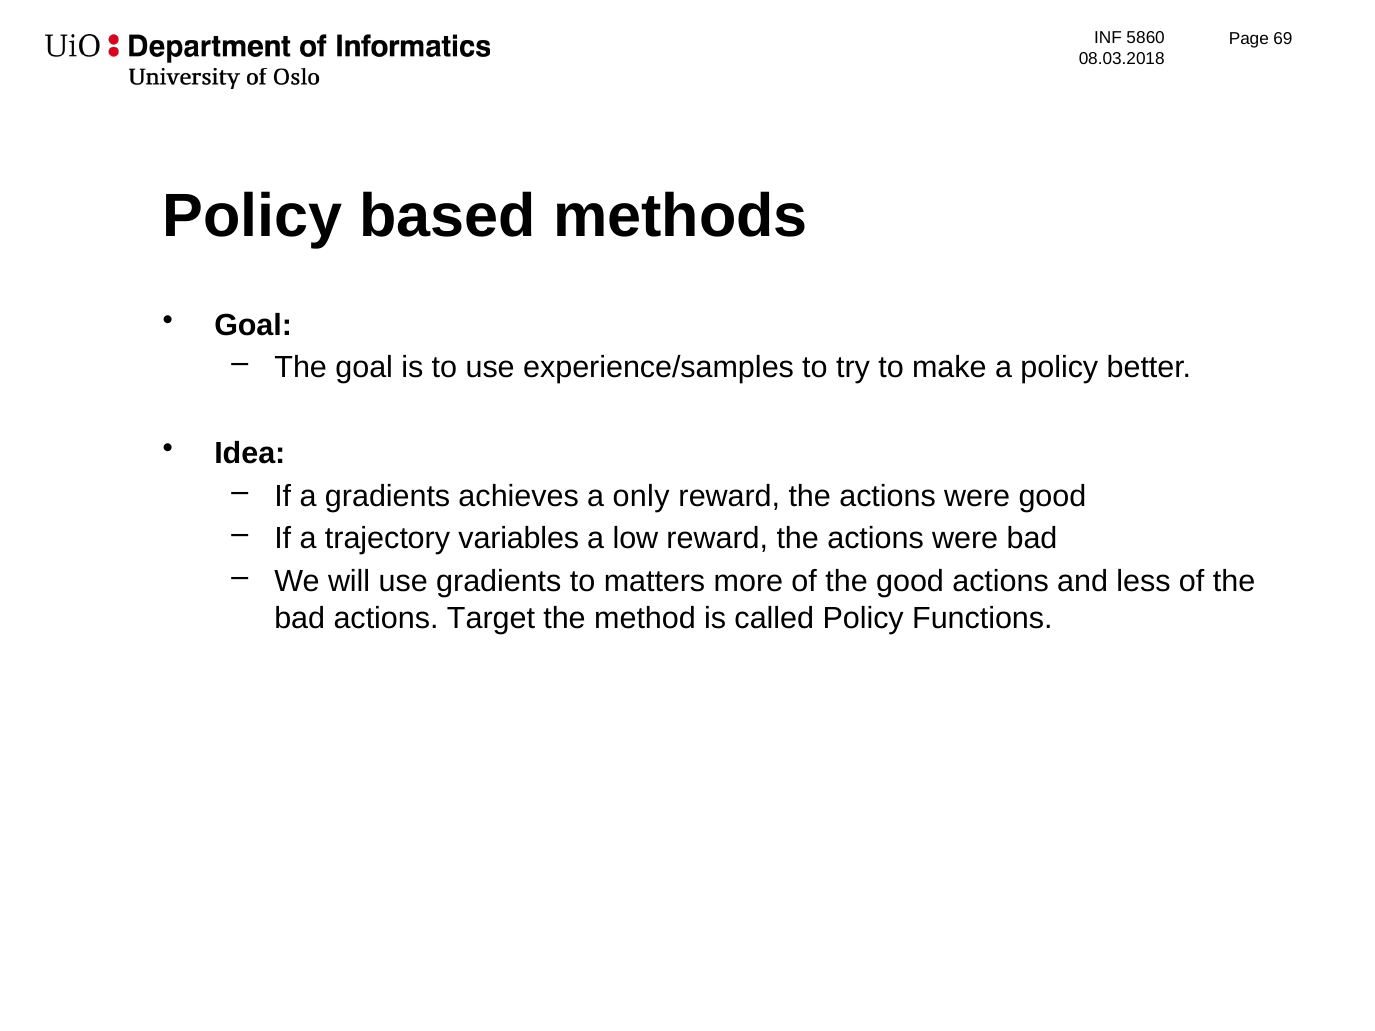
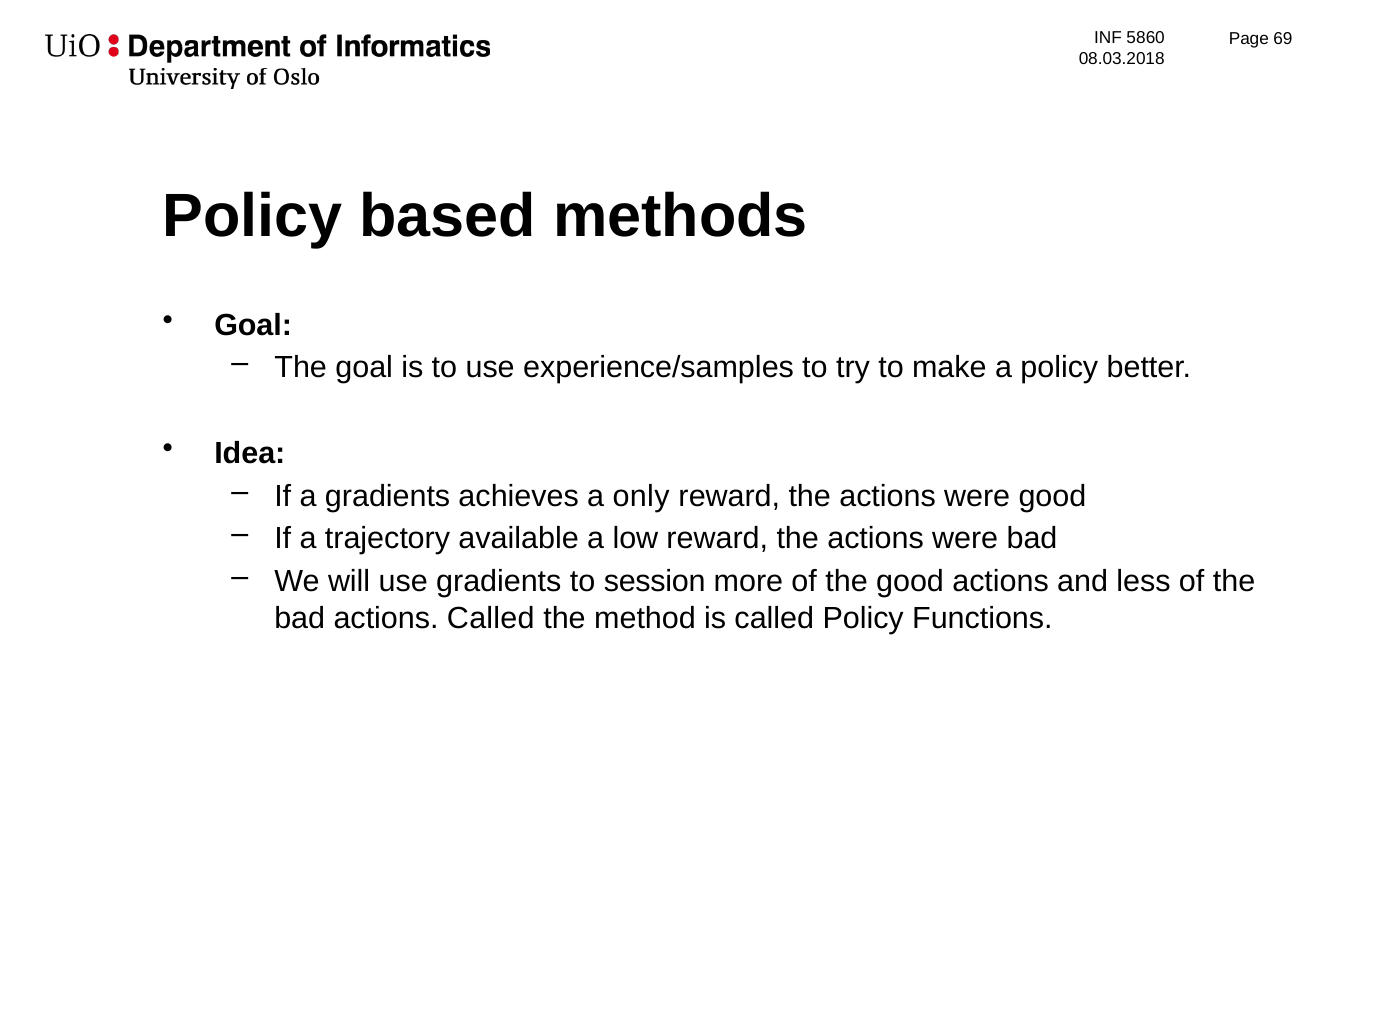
variables: variables -> available (519, 539)
matters: matters -> session (655, 582)
actions Target: Target -> Called (491, 618)
